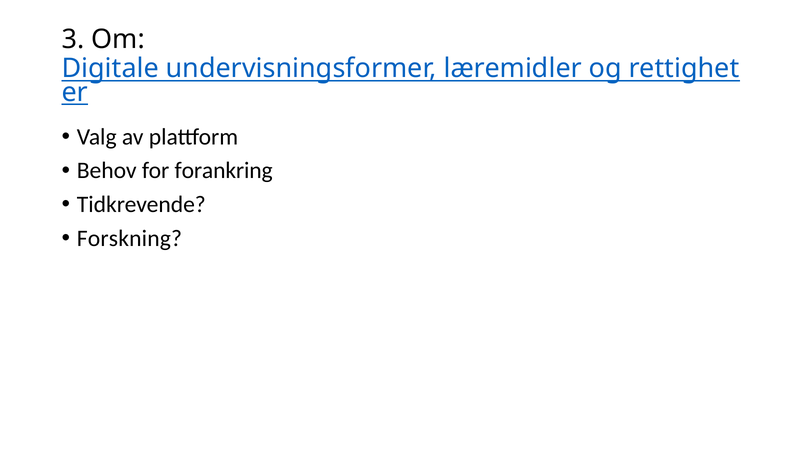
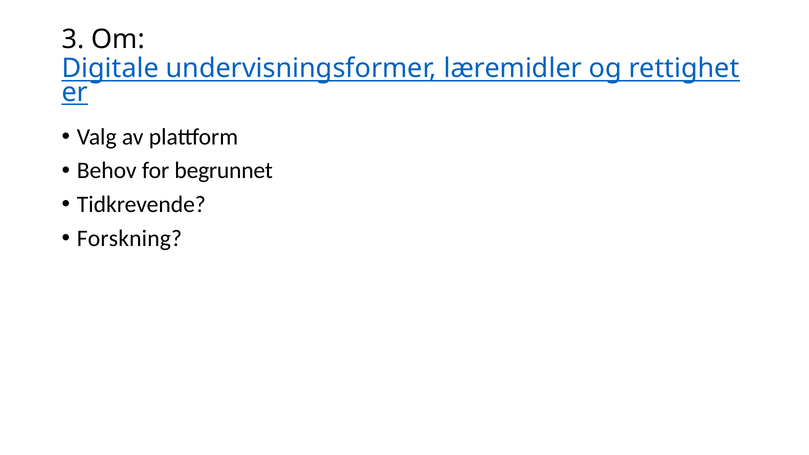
forankring: forankring -> begrunnet (224, 171)
